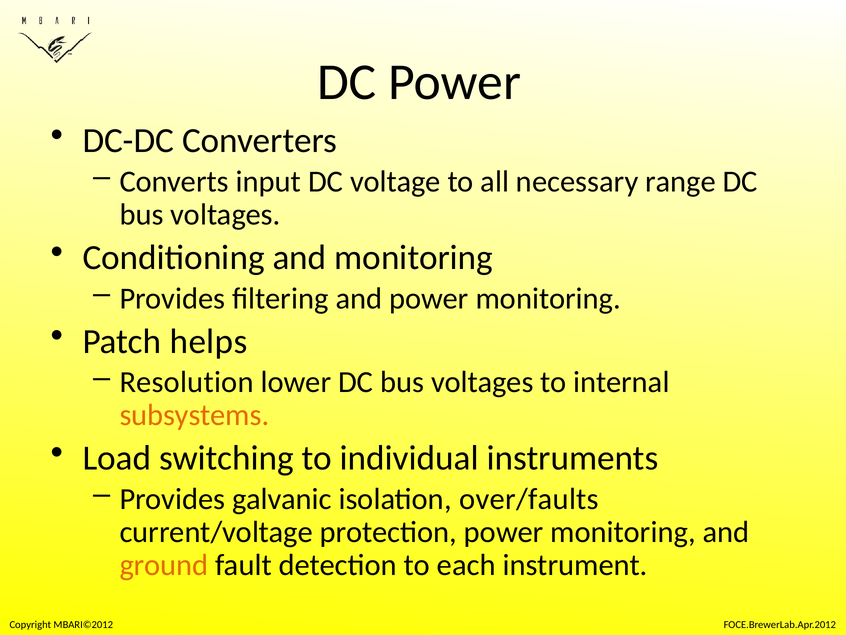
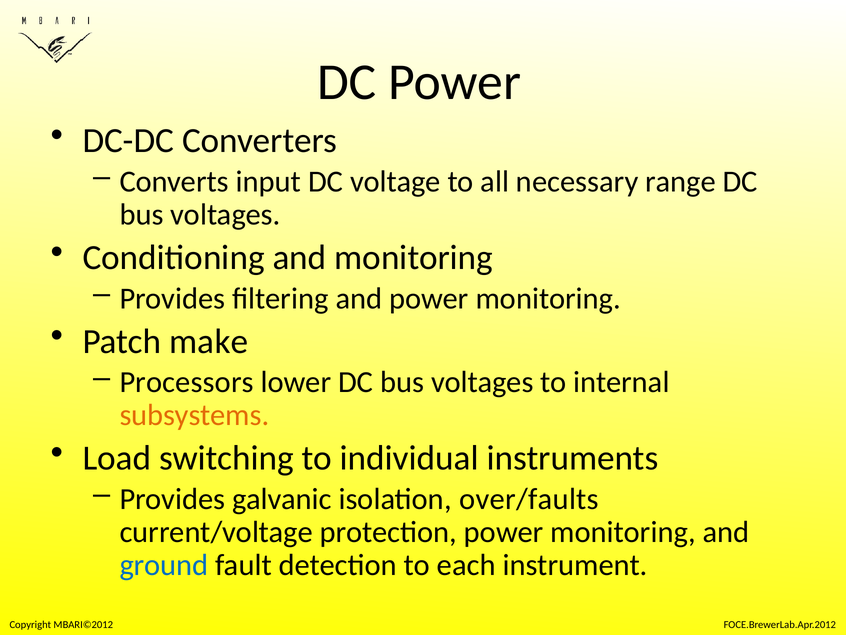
helps: helps -> make (209, 341)
Resolution: Resolution -> Processors (187, 382)
ground colour: orange -> blue (164, 565)
